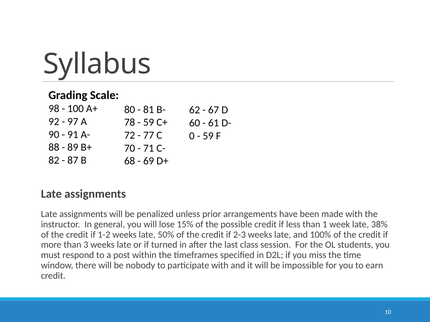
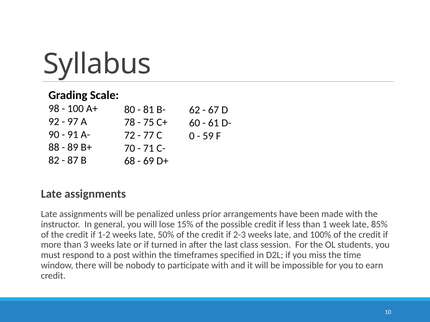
59: 59 -> 75 (149, 123)
38%: 38% -> 85% (379, 225)
